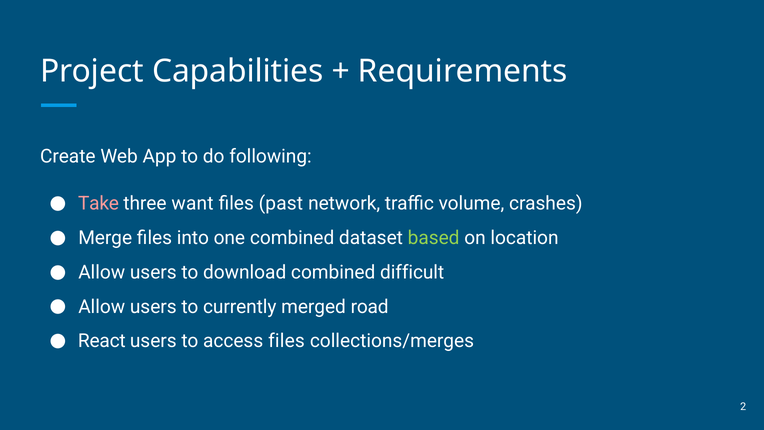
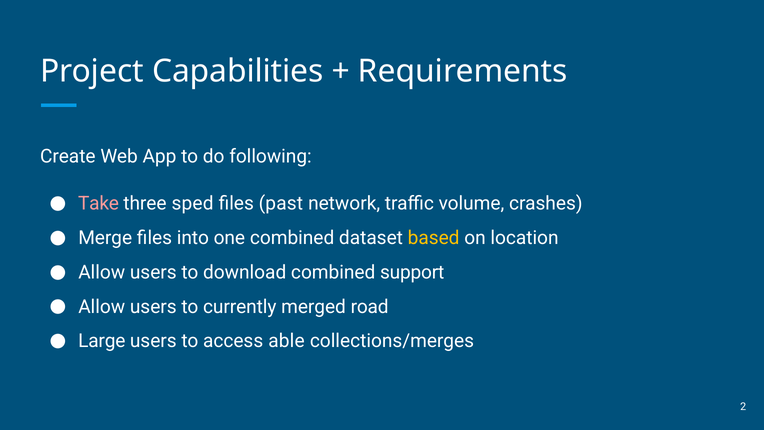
want: want -> sped (193, 203)
based colour: light green -> yellow (434, 238)
difficult: difficult -> support (412, 272)
React: React -> Large (102, 341)
access files: files -> able (286, 341)
